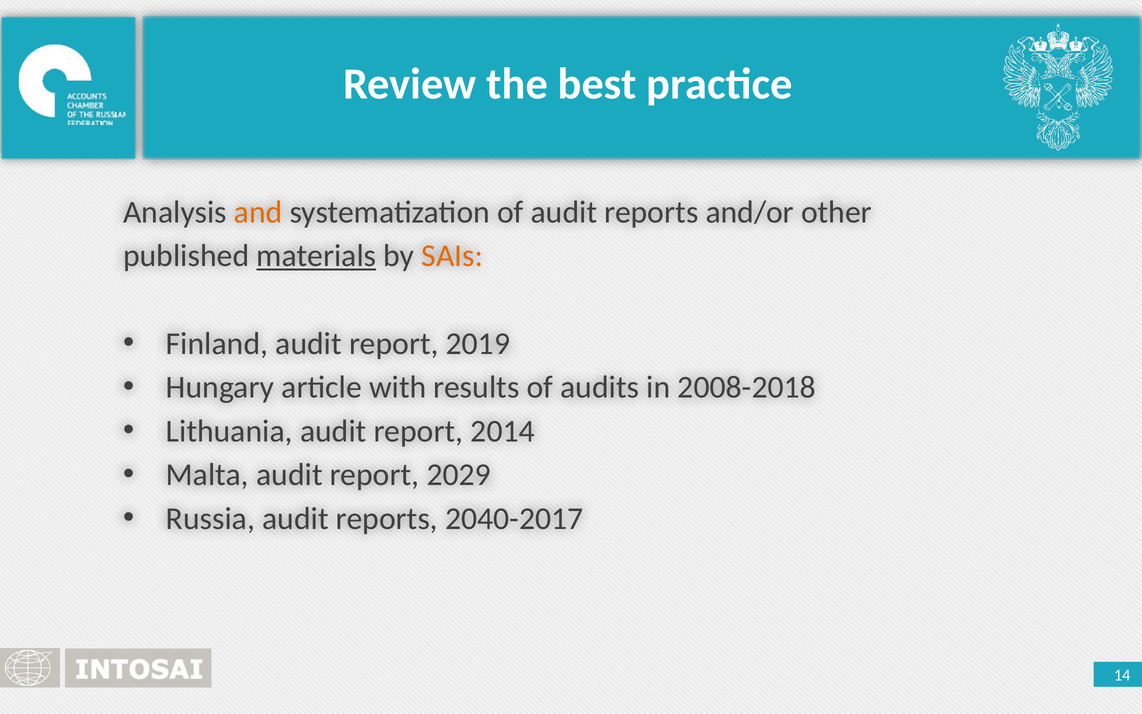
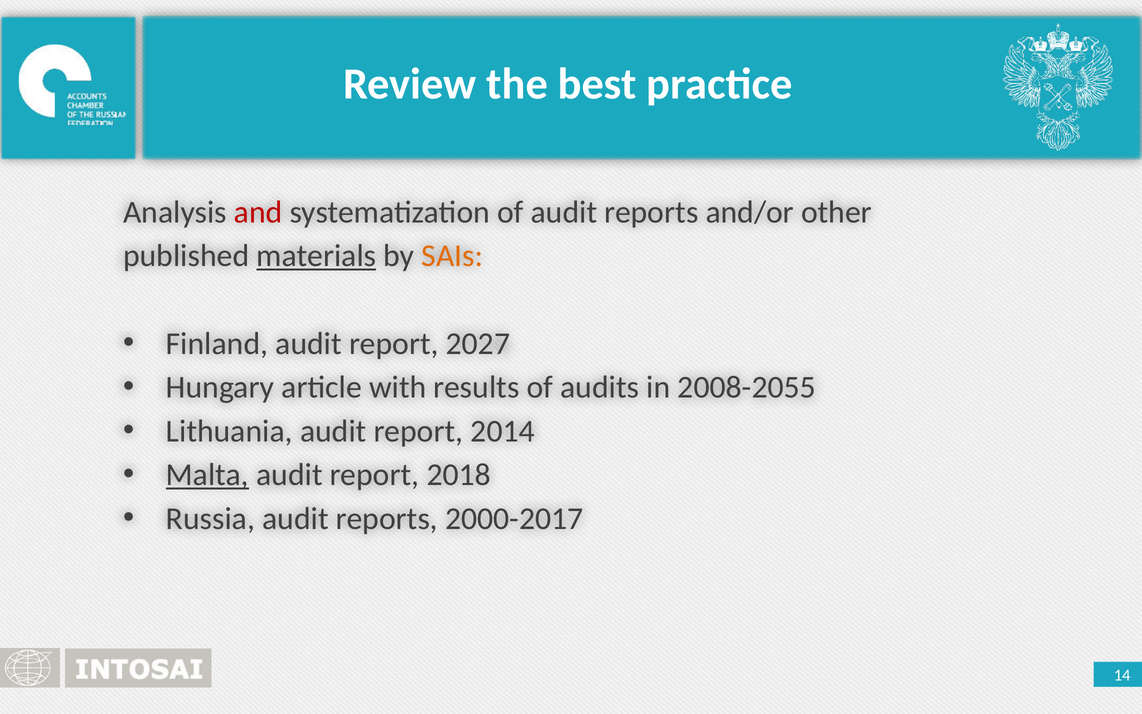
and colour: orange -> red (258, 212)
2019: 2019 -> 2027 (478, 343)
2008-2018: 2008-2018 -> 2008-2055 (747, 387)
Malta underline: none -> present (207, 475)
2029: 2029 -> 2018 (459, 475)
2040-2017: 2040-2017 -> 2000-2017 (514, 519)
